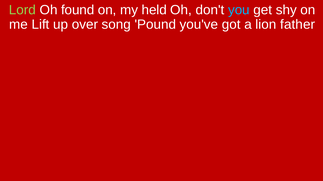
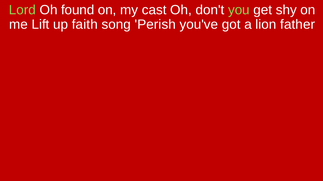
held: held -> cast (154, 10)
you colour: light blue -> light green (239, 10)
over: over -> faith (85, 25)
Pound: Pound -> Perish (155, 25)
